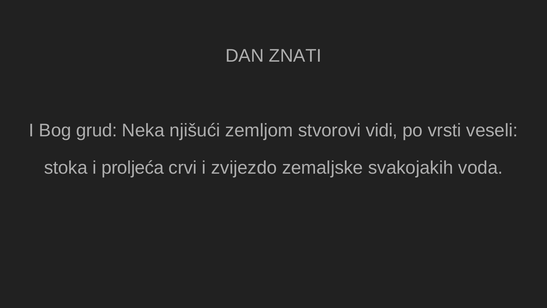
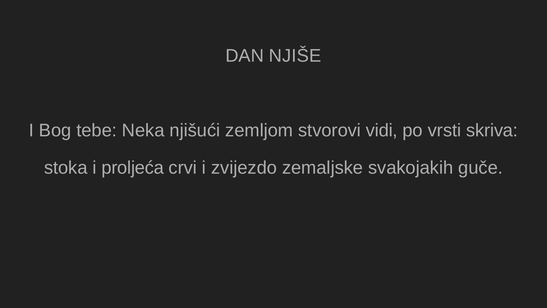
ZNATI: ZNATI -> NJIŠE (295, 56)
grud: grud -> tebe (97, 130)
veseli: veseli -> skriva (492, 130)
voda: voda -> guče (481, 168)
